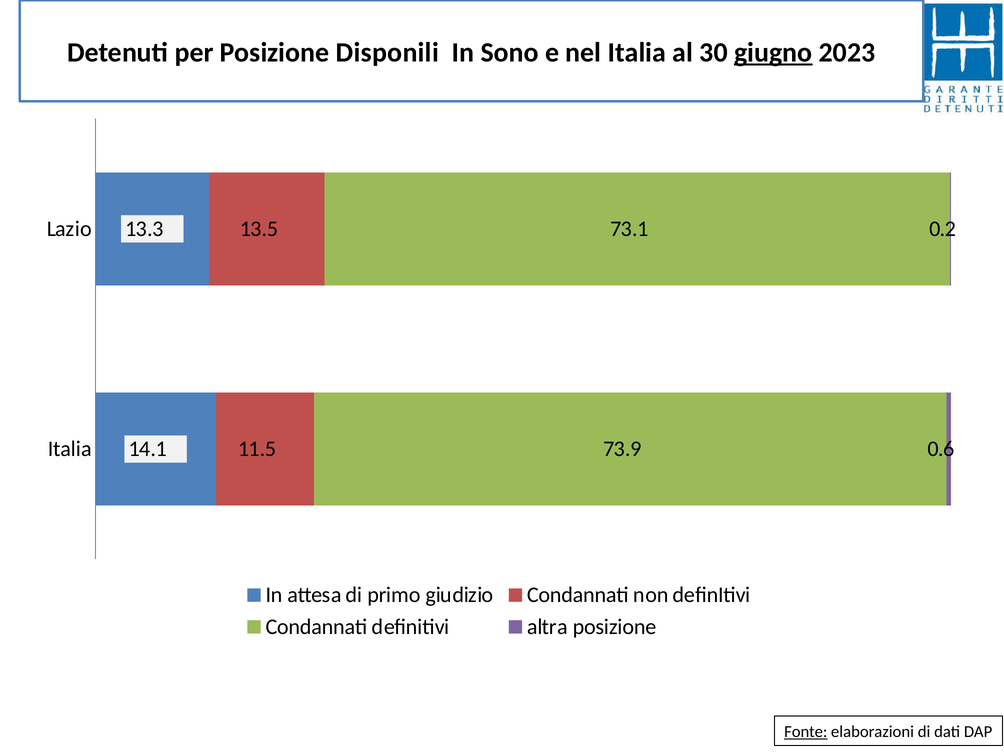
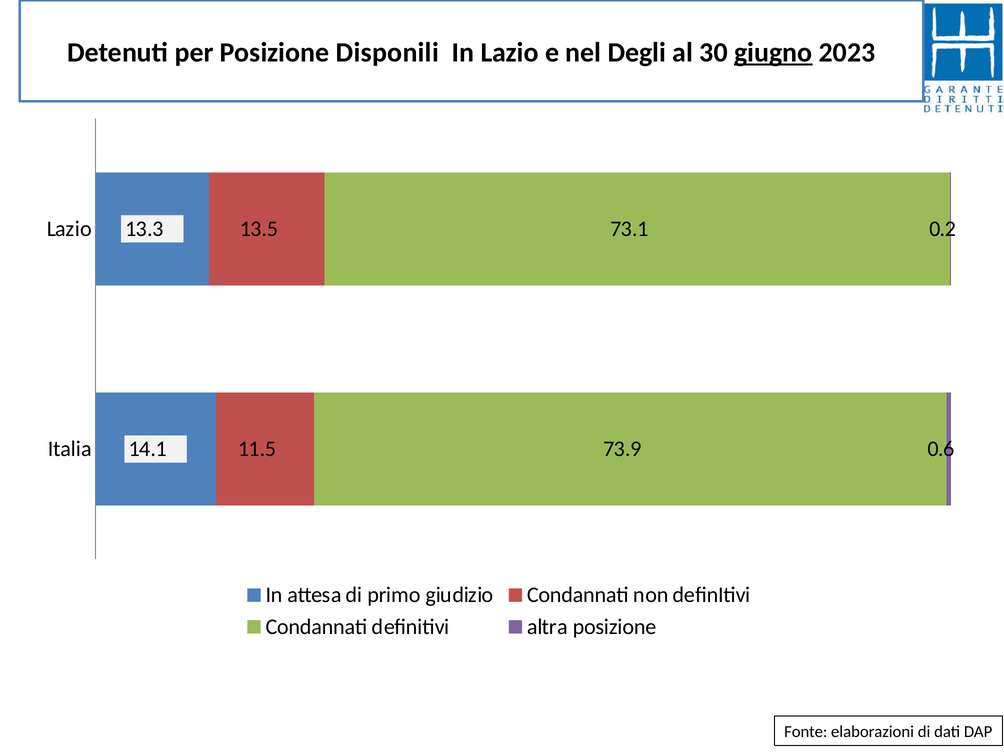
In Sono: Sono -> Lazio (510, 53)
nel Italia: Italia -> Degli (637, 53)
Fonte underline: present -> none (806, 732)
